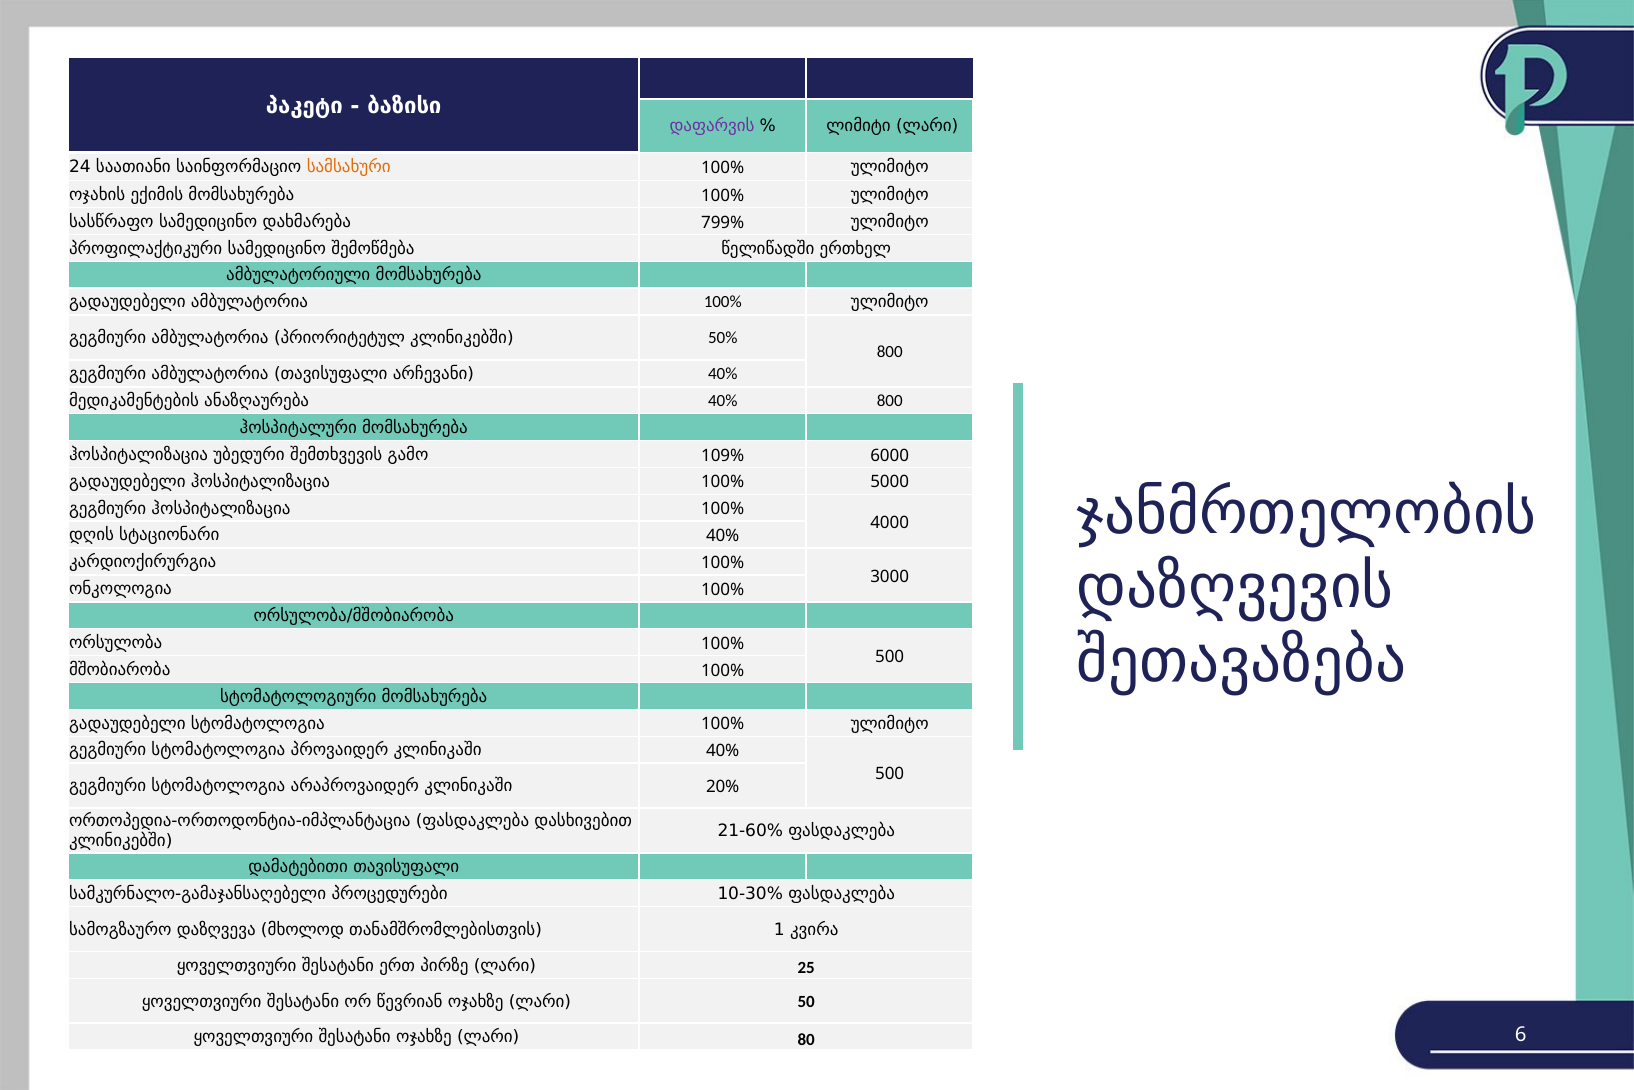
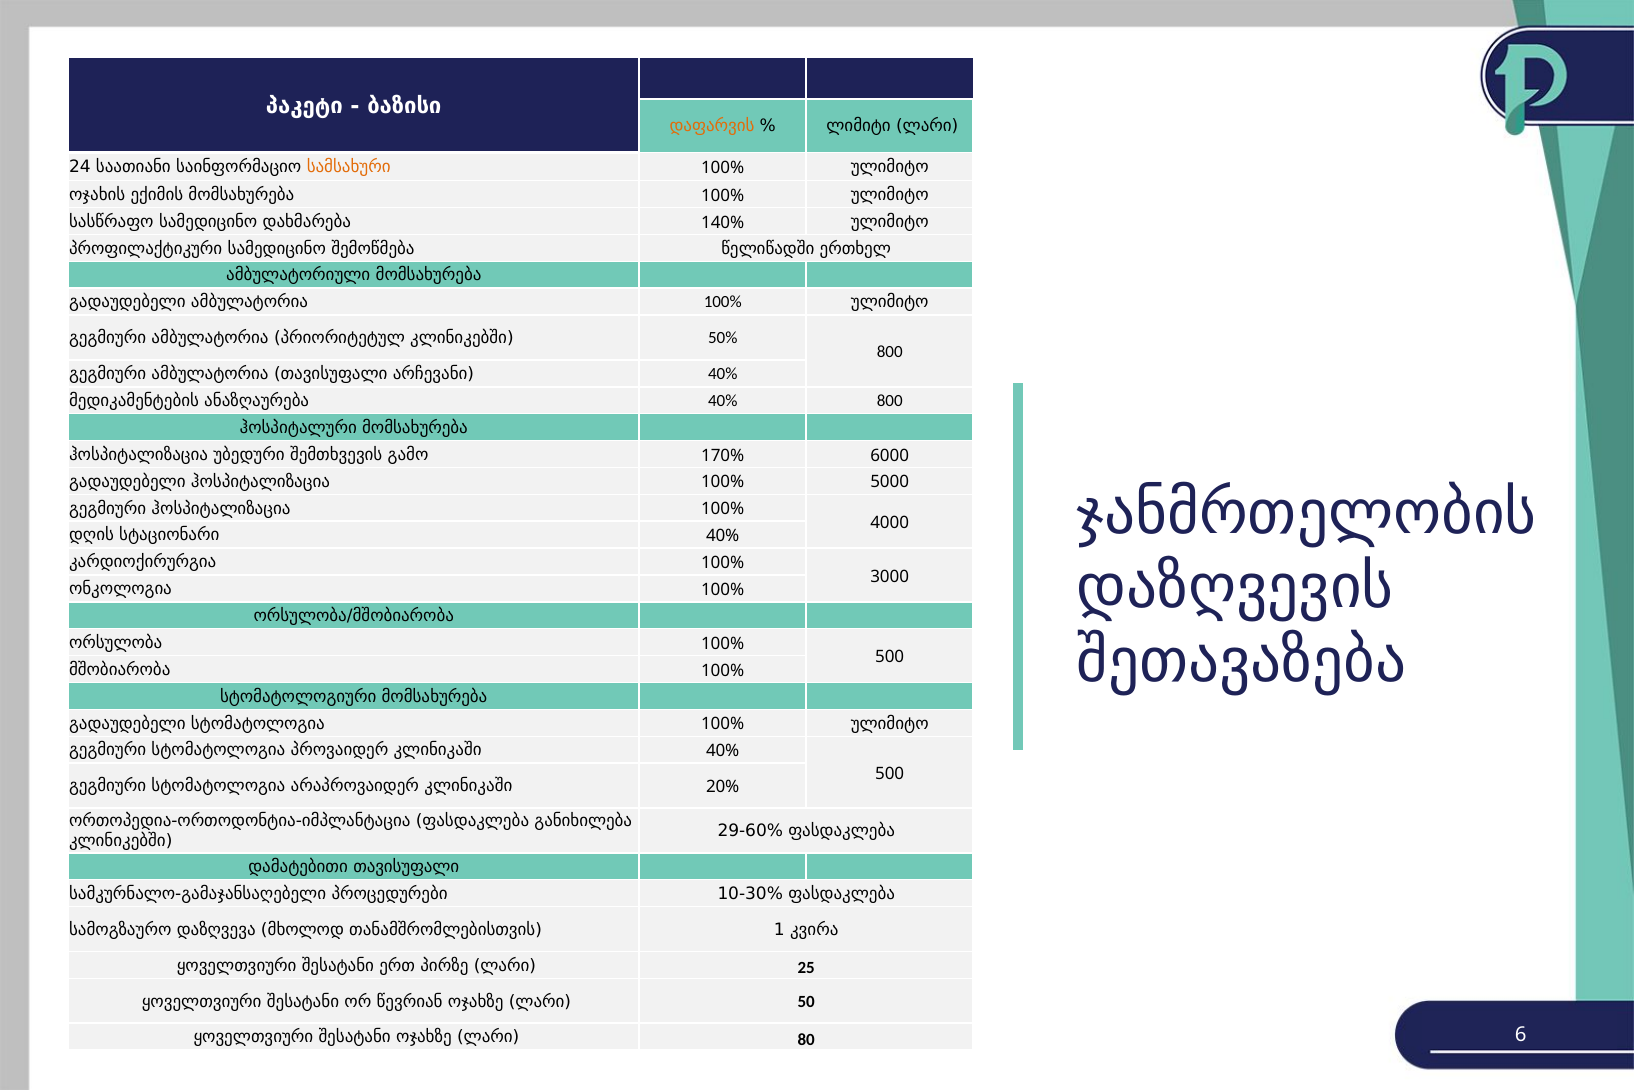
დაფარვის colour: purple -> orange (712, 126)
799%: 799% -> 140% (723, 222)
109%: 109% -> 170% (723, 455)
დასხივებით: დასხივებით -> განიხილება (583, 821)
21-60%: 21-60% -> 29-60% (750, 831)
